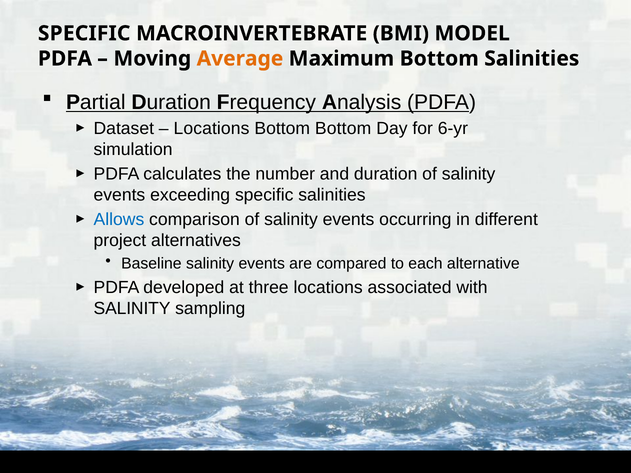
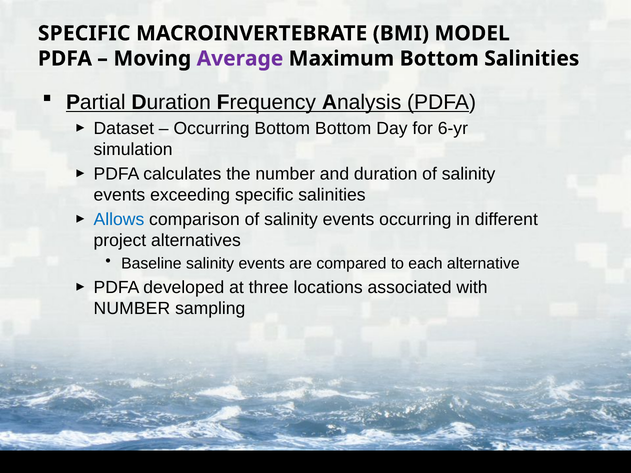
Average colour: orange -> purple (240, 59)
Locations: Locations -> Occurring (212, 129)
SALINITY: SALINITY -> NUMBER (132, 308)
